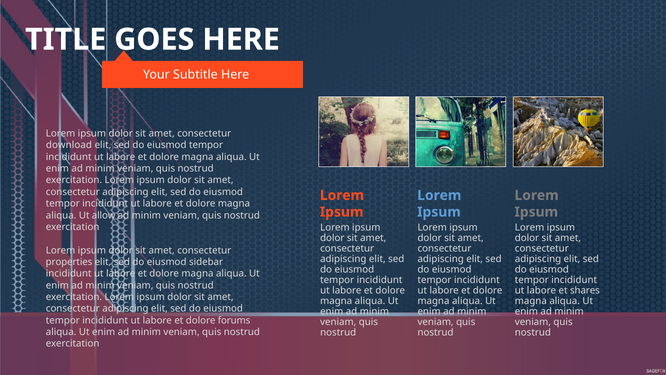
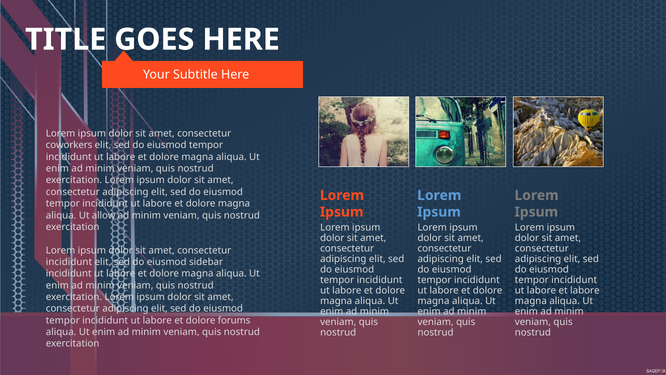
download: download -> coworkers (69, 145)
properties: properties -> incididunt (69, 262)
et shares: shares -> labore (585, 290)
